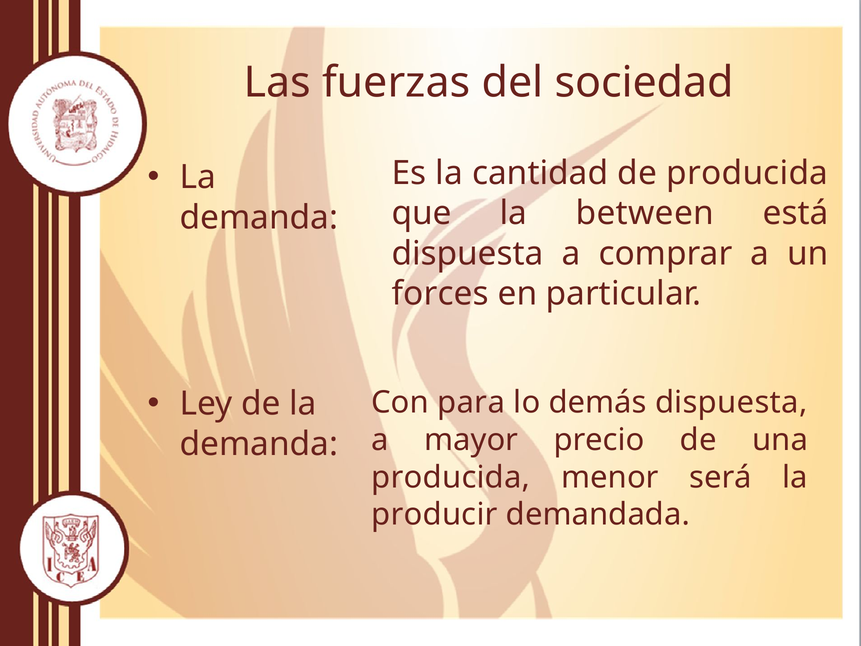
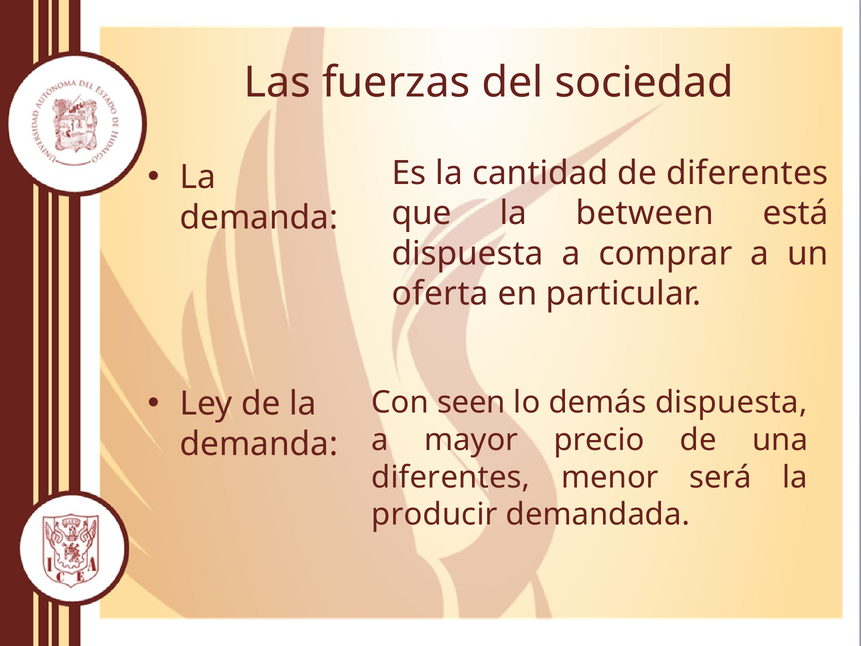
de producida: producida -> diferentes (747, 173)
forces: forces -> oferta (440, 294)
para: para -> seen (471, 402)
producida: producida -> diferentes (451, 477)
